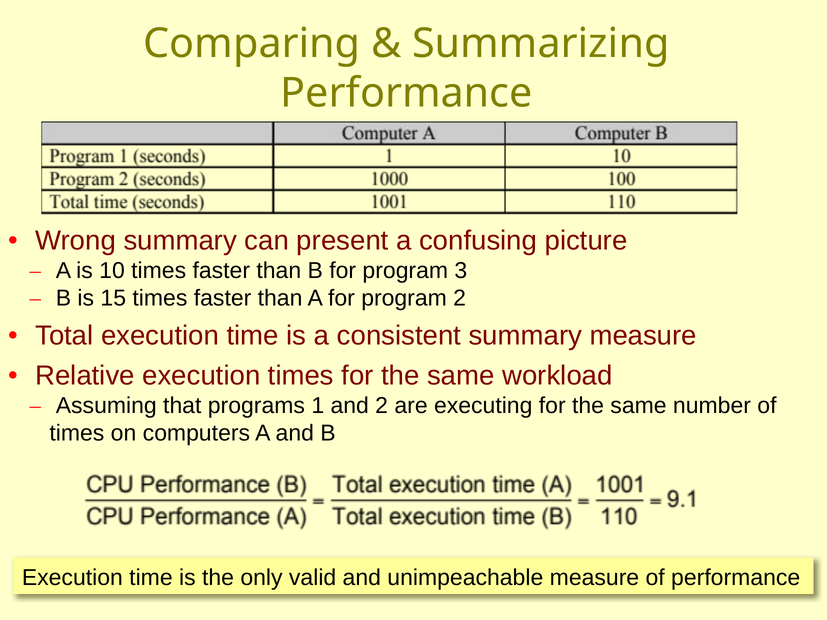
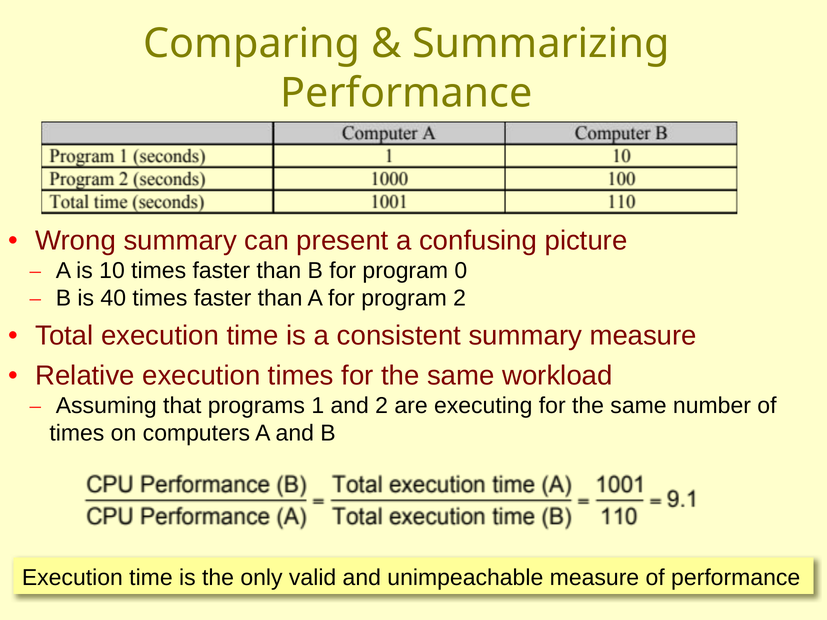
3: 3 -> 0 (461, 271)
15: 15 -> 40 (113, 298)
